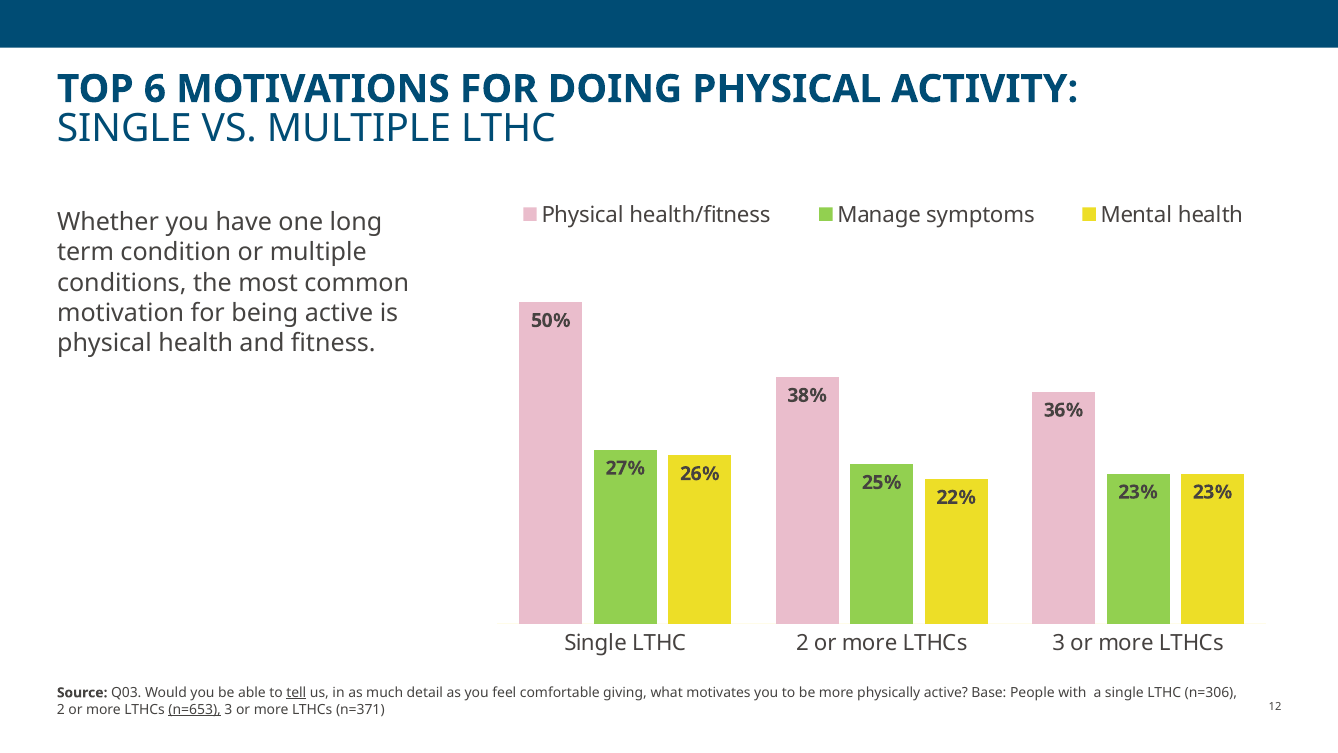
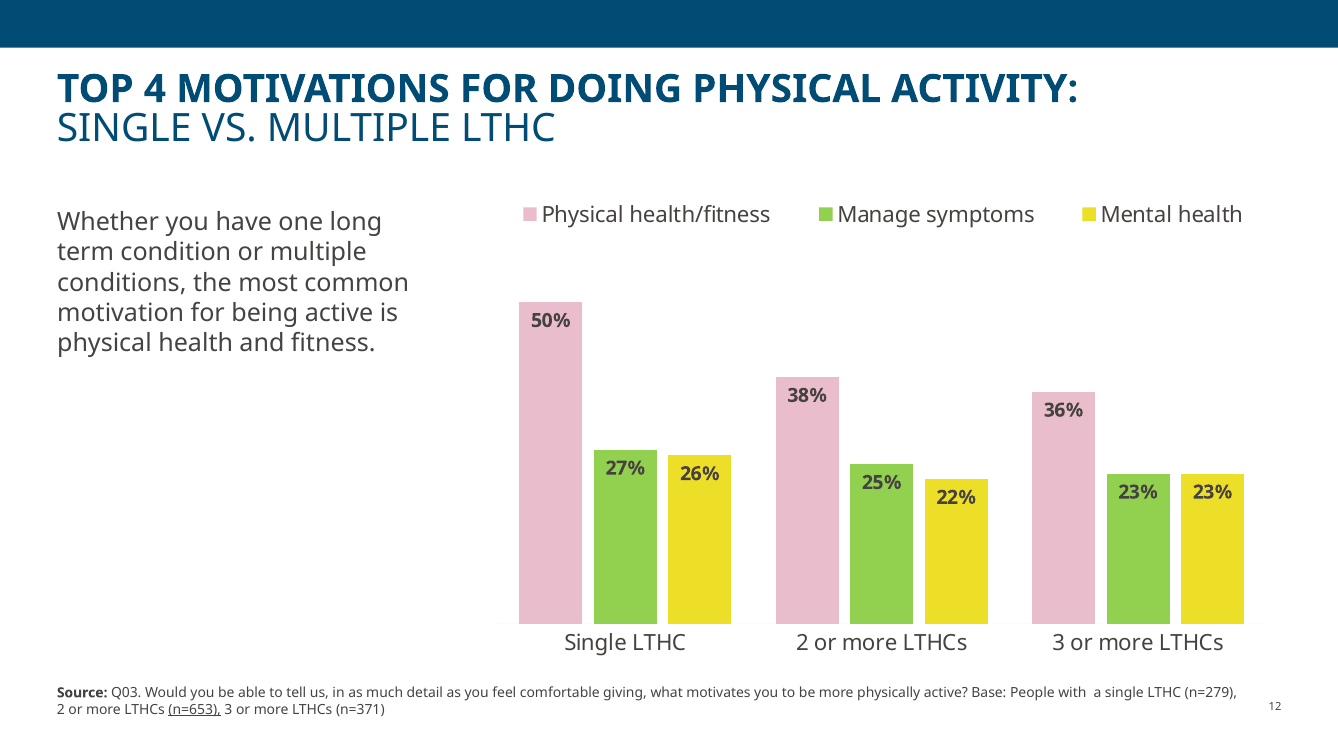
6: 6 -> 4 (155, 89)
tell underline: present -> none (296, 692)
n=306: n=306 -> n=279 (1211, 692)
